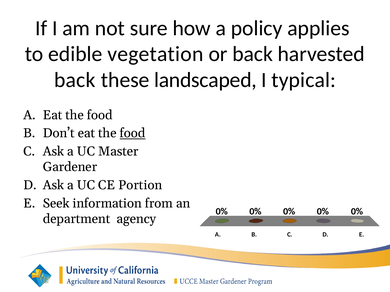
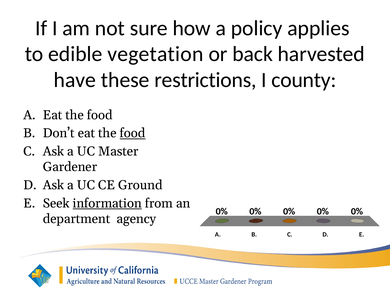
back: back -> have (75, 80)
landscaped: landscaped -> restrictions (205, 80)
typical: typical -> county (304, 80)
Portion: Portion -> Ground (140, 185)
information underline: none -> present (107, 204)
